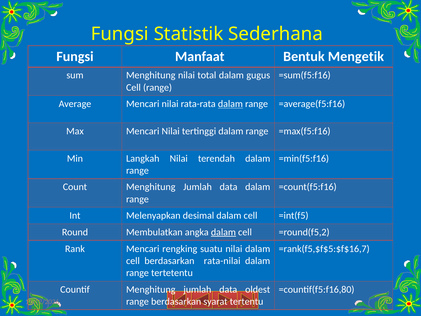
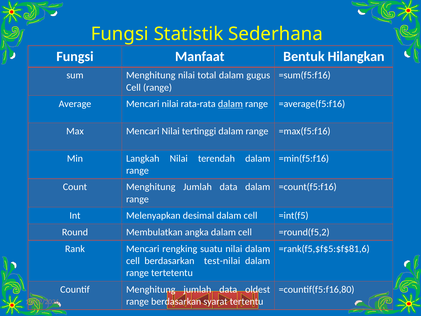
Mengetik: Mengetik -> Hilangkan (356, 56)
dalam underline: present -> none (223, 232)
=rank(f5,$f$5:$f$16,7: =rank(f5,$f$5:$f$16,7 -> =rank(f5,$f$5:$f$81,6 (324, 249)
rata-nilai: rata-nilai -> test-nilai (222, 261)
